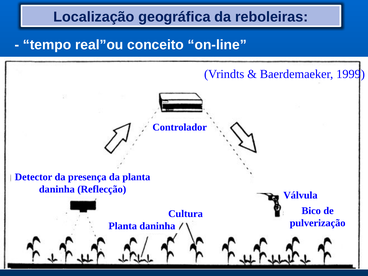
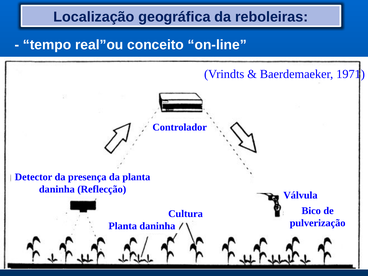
1999: 1999 -> 1971 (351, 74)
